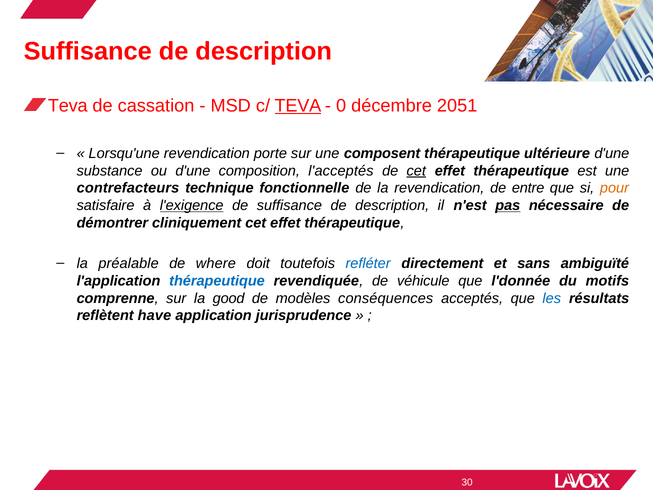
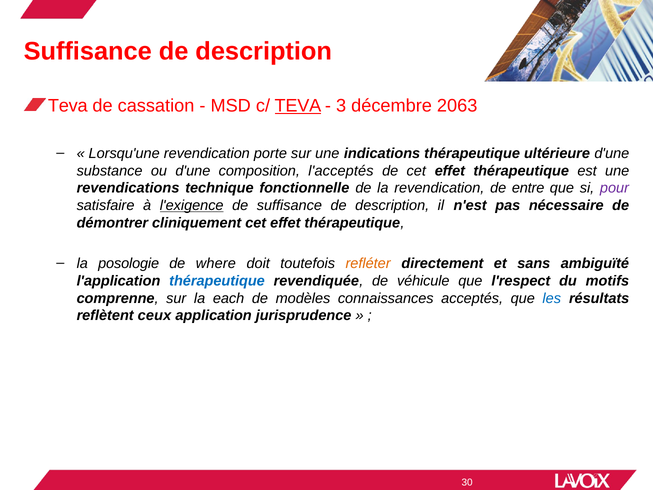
0: 0 -> 3 (341, 106)
2051: 2051 -> 2063 (457, 106)
composent: composent -> indications (382, 153)
cet underline: present -> none (416, 171)
contrefacteurs: contrefacteurs -> revendications (128, 188)
pour colour: orange -> purple (614, 188)
pas underline: present -> none (508, 205)
préalable: préalable -> posologie (129, 263)
refléter colour: blue -> orange (368, 263)
l'donnée: l'donnée -> l'respect (521, 281)
good: good -> each (229, 298)
conséquences: conséquences -> connaissances (386, 298)
have: have -> ceux (154, 315)
